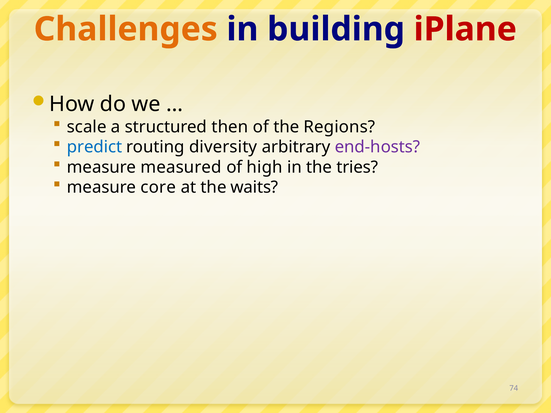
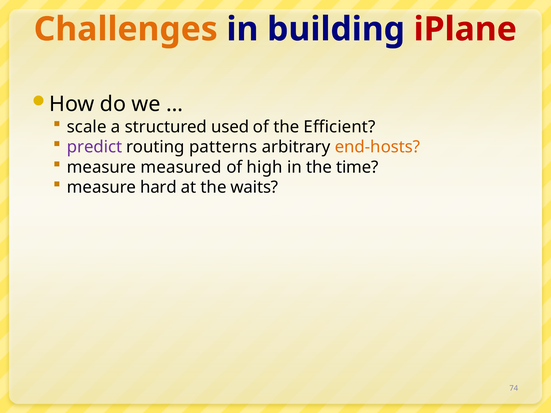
then: then -> used (230, 127)
Regions: Regions -> Efficient (339, 127)
predict colour: blue -> purple (94, 147)
diversity: diversity -> patterns (223, 147)
end-hosts colour: purple -> orange (378, 147)
tries: tries -> time (357, 167)
core: core -> hard (158, 188)
